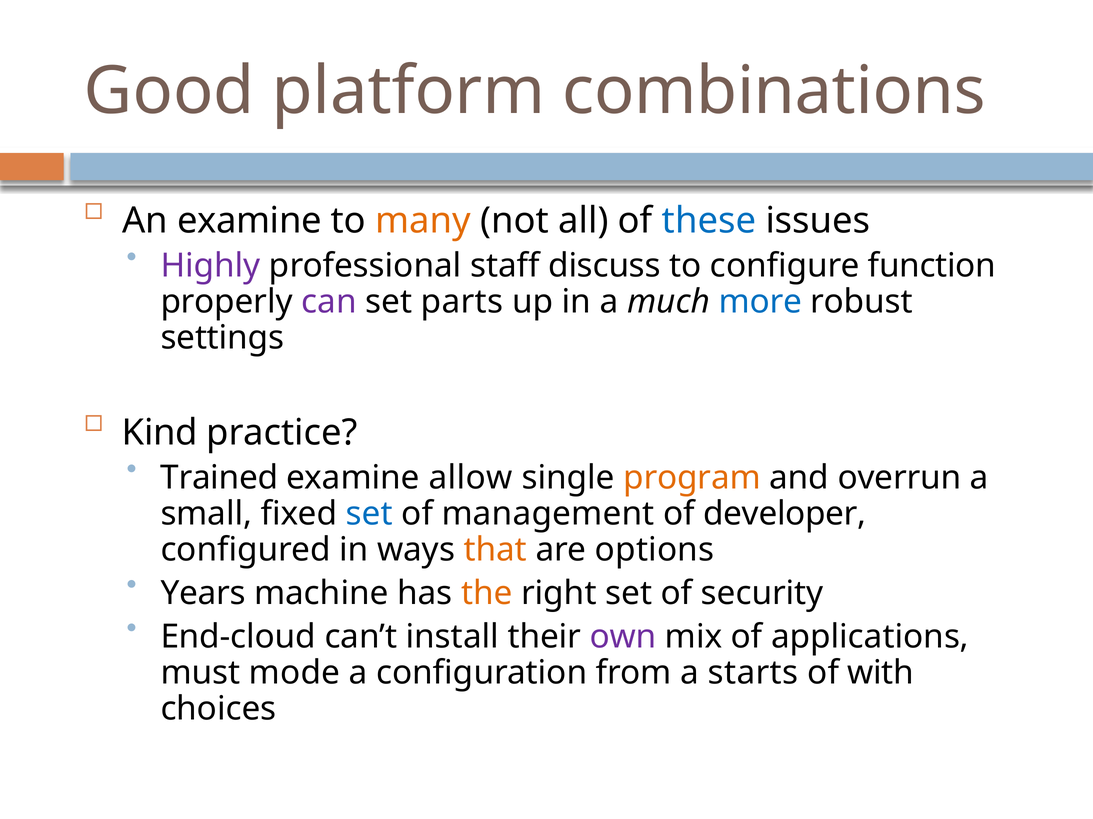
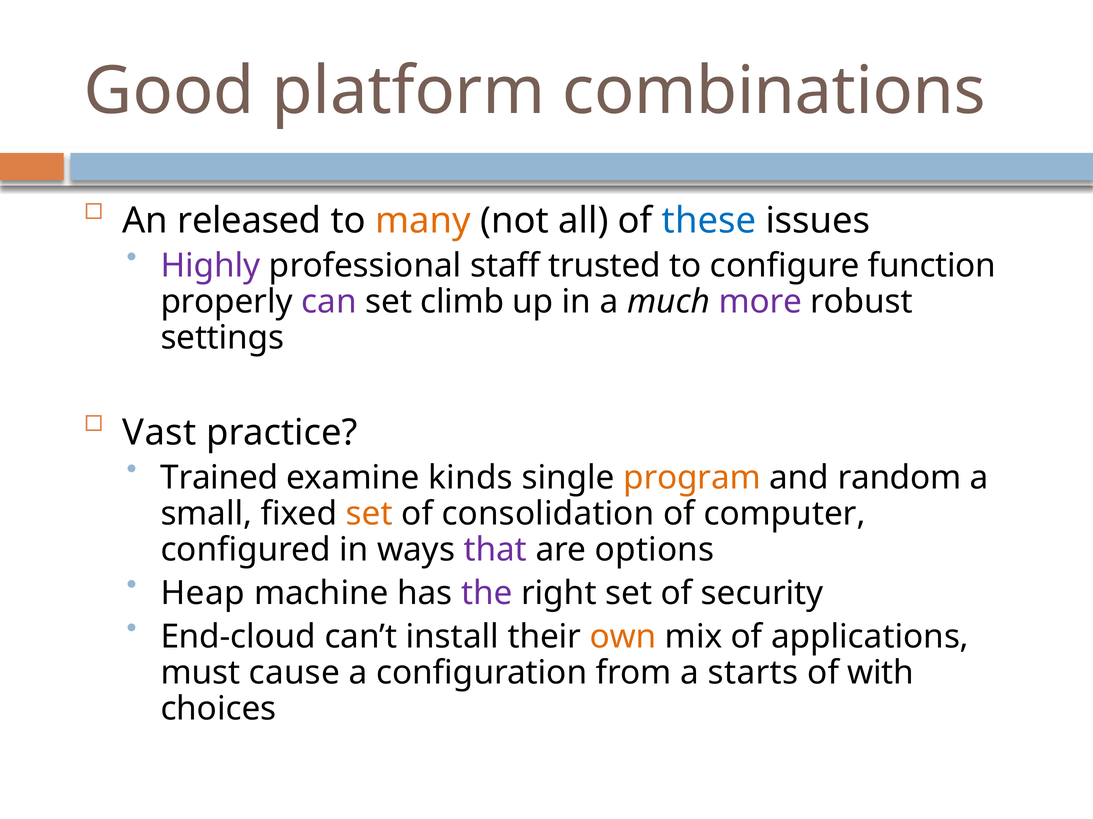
An examine: examine -> released (249, 221)
discuss: discuss -> trusted (604, 266)
parts: parts -> climb (462, 302)
more colour: blue -> purple (760, 302)
Kind: Kind -> Vast (159, 433)
allow: allow -> kinds (471, 478)
overrun: overrun -> random (900, 478)
set colour: blue -> orange (369, 514)
management: management -> consolidation (548, 514)
developer: developer -> computer (785, 514)
that colour: orange -> purple (495, 550)
Years: Years -> Heap (203, 594)
the colour: orange -> purple (487, 594)
own colour: purple -> orange (623, 637)
mode: mode -> cause (294, 673)
